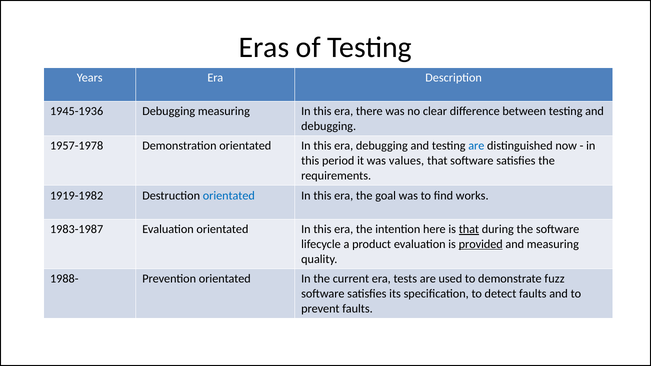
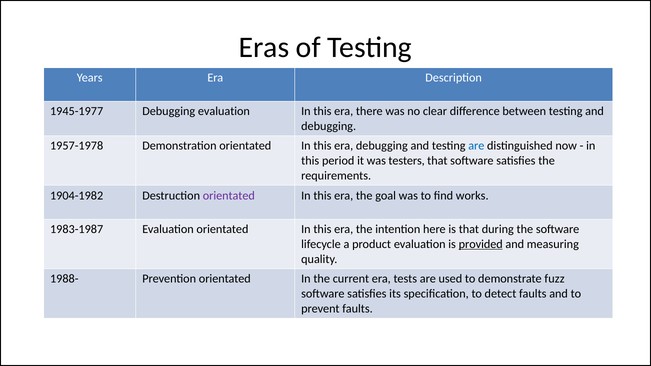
1945-1936: 1945-1936 -> 1945-1977 (77, 111)
Debugging measuring: measuring -> evaluation (224, 111)
values: values -> testers (407, 161)
1919-1982: 1919-1982 -> 1904-1982 (77, 196)
orientated colour: blue -> purple (229, 196)
that underline: present -> none (469, 229)
